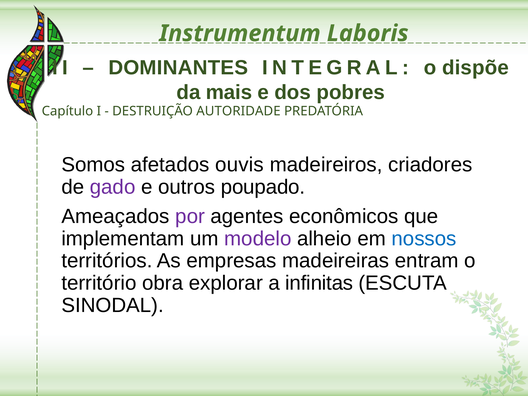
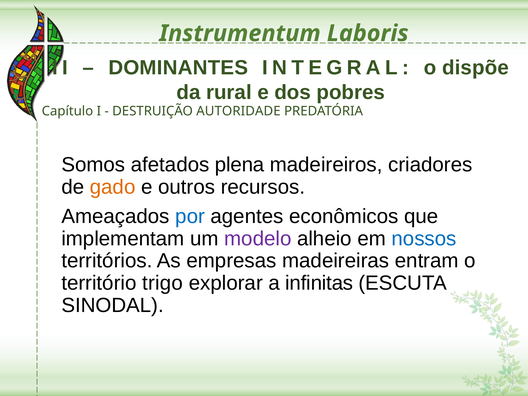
mais: mais -> rural (229, 92)
ouvis: ouvis -> plena (240, 165)
gado colour: purple -> orange (113, 187)
poupado: poupado -> recursos (263, 187)
por colour: purple -> blue (190, 217)
obra: obra -> trigo (163, 283)
